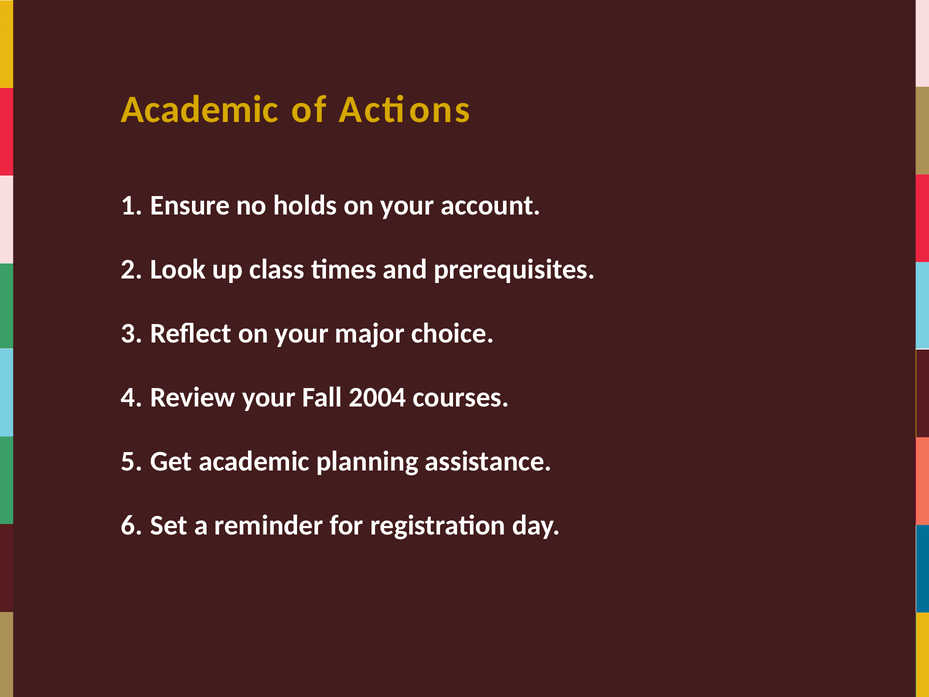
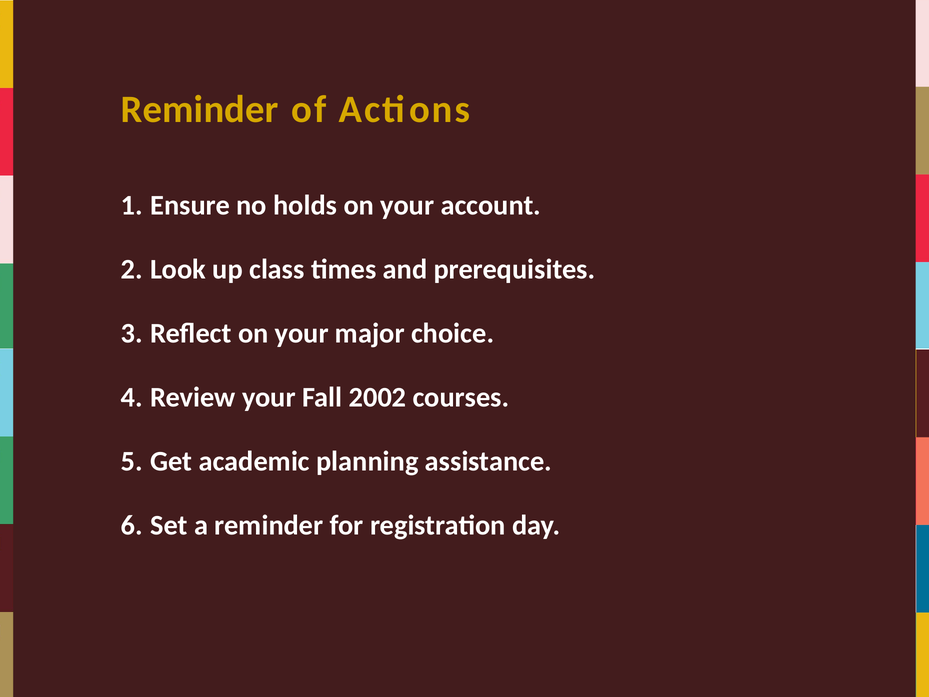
Academic: Academic -> Reminder (200, 109)
2004: 2004 -> 2002 (378, 397)
